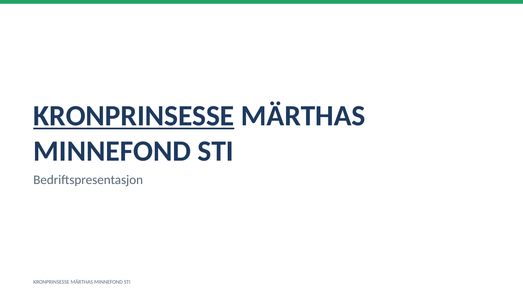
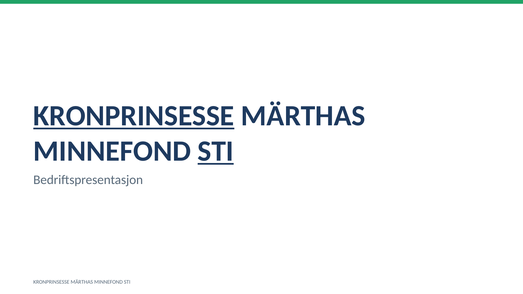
STI underline: none -> present (216, 151)
